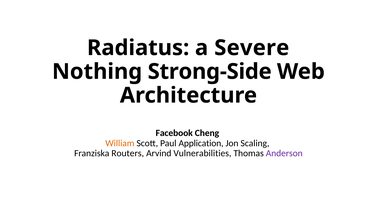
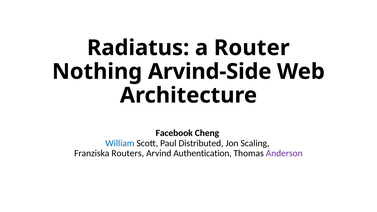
Severe: Severe -> Router (252, 48)
Strong-Side: Strong-Side -> Arvind-Side (210, 72)
William colour: orange -> blue (120, 143)
Application: Application -> Distributed (201, 143)
Vulnerabilities: Vulnerabilities -> Authentication (202, 153)
